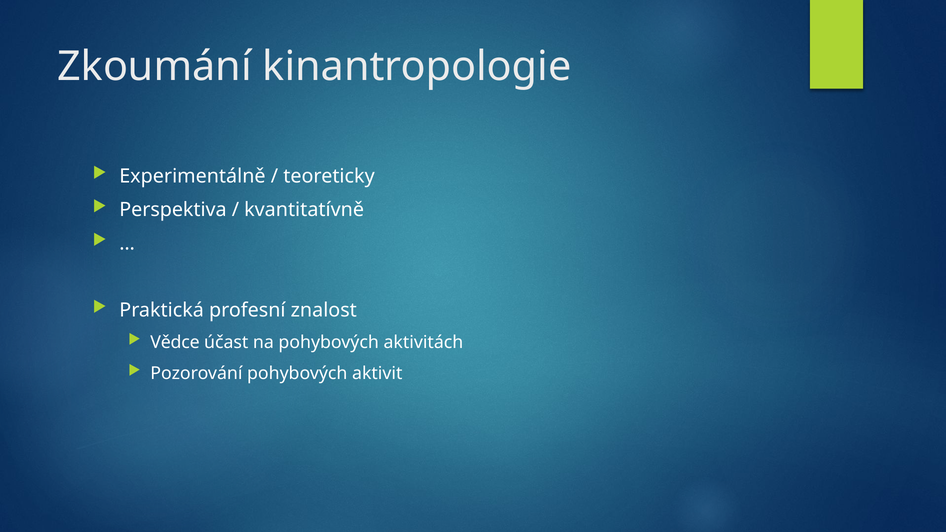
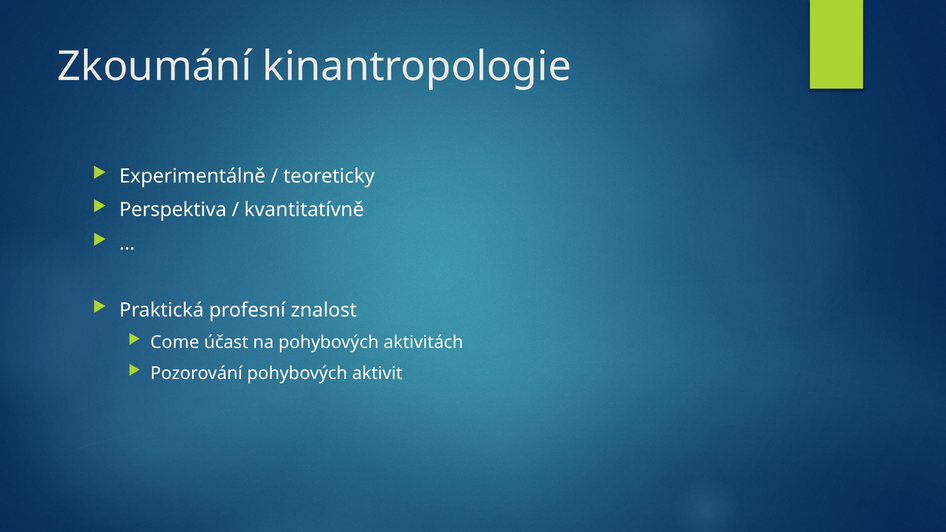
Vědce: Vědce -> Come (175, 342)
